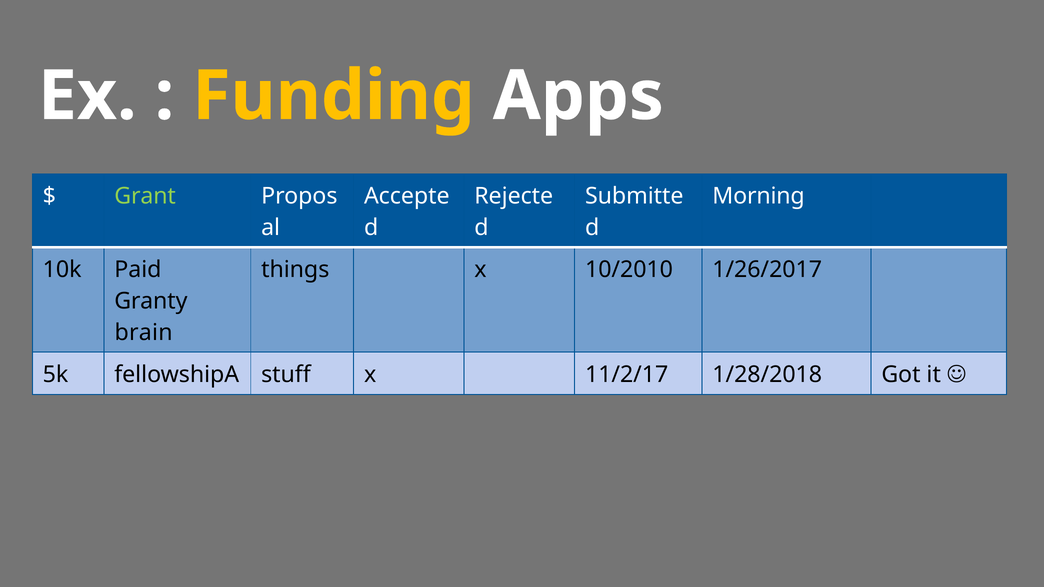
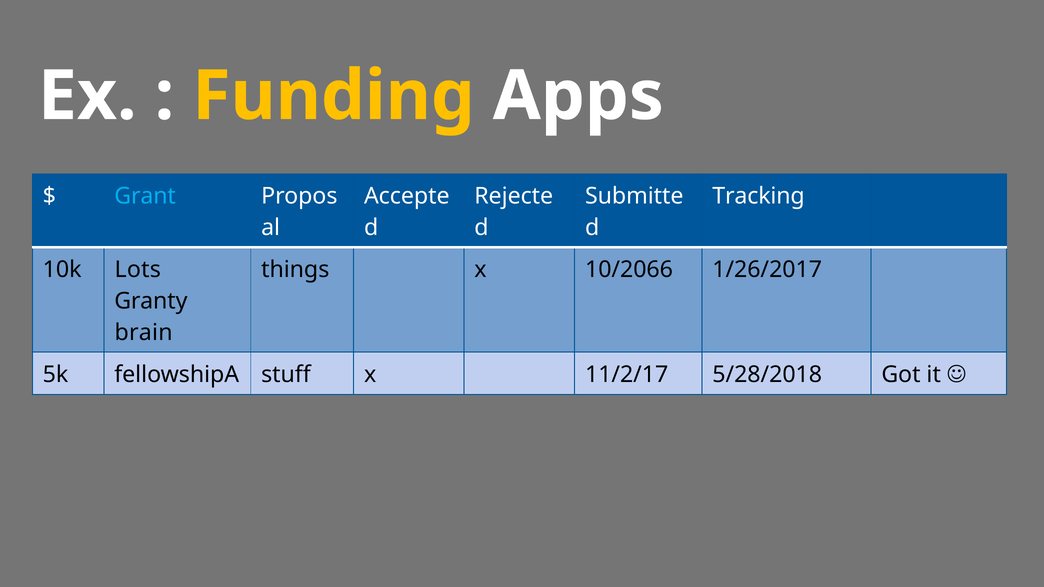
Grant colour: light green -> light blue (145, 196)
Morning: Morning -> Tracking (759, 196)
Paid: Paid -> Lots (138, 270)
10/2010: 10/2010 -> 10/2066 (629, 270)
1/28/2018: 1/28/2018 -> 5/28/2018 (767, 375)
